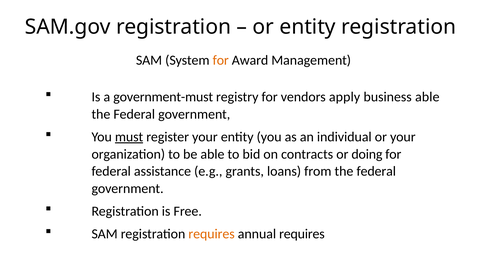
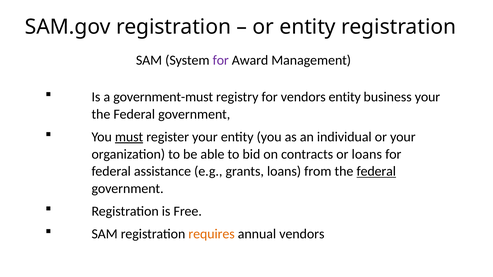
for colour: orange -> purple (221, 60)
vendors apply: apply -> entity (345, 97)
business able: able -> your (427, 97)
or doing: doing -> loans (367, 154)
federal underline: none -> present (376, 172)
annual requires: requires -> vendors (302, 234)
